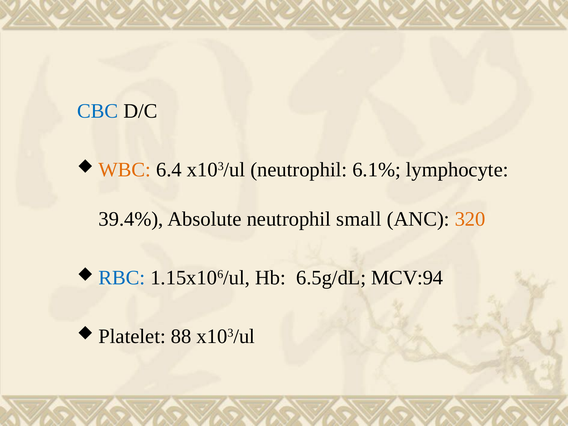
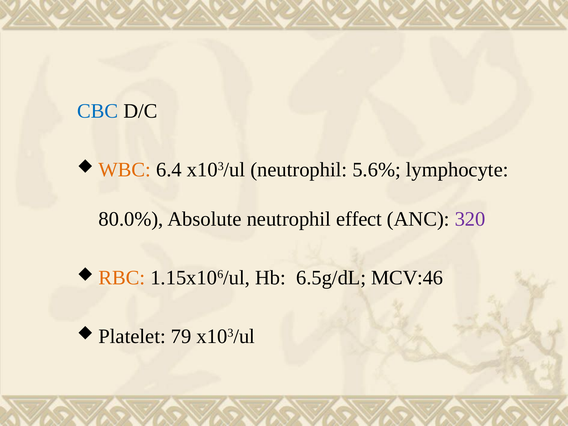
6.1%: 6.1% -> 5.6% (377, 170)
39.4%: 39.4% -> 80.0% (131, 219)
small: small -> effect (359, 219)
320 colour: orange -> purple (470, 219)
RBC colour: blue -> orange (122, 278)
MCV:94: MCV:94 -> MCV:46 (407, 278)
88: 88 -> 79 (181, 336)
